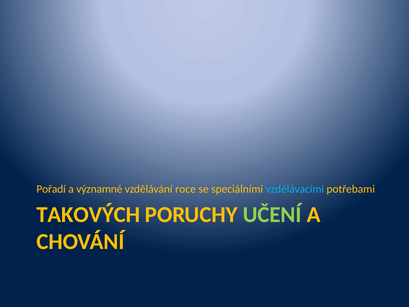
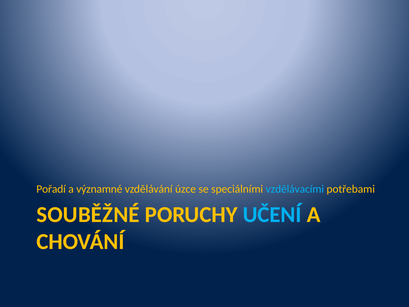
roce: roce -> úzce (186, 189)
TAKOVÝCH: TAKOVÝCH -> SOUBĚŽNÉ (88, 214)
UČENÍ colour: light green -> light blue (272, 214)
